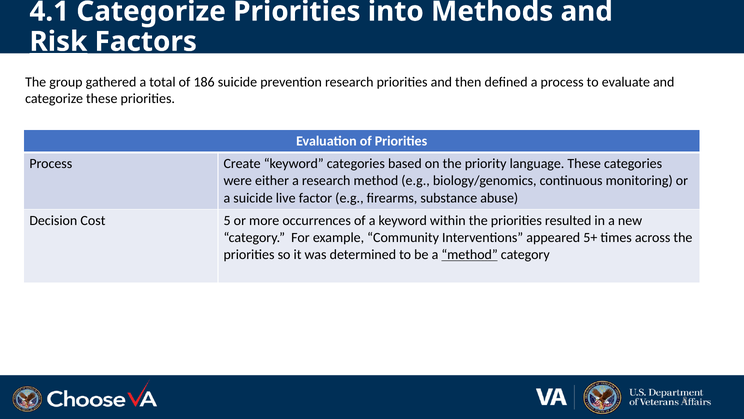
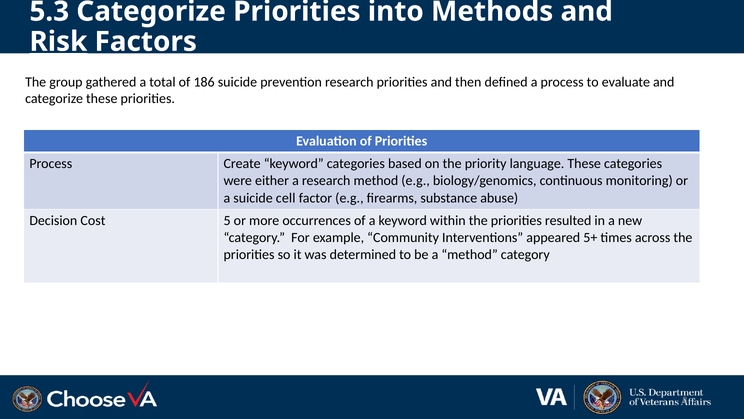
4.1: 4.1 -> 5.3 (49, 11)
live: live -> cell (286, 198)
method underline: present -> none (470, 254)
